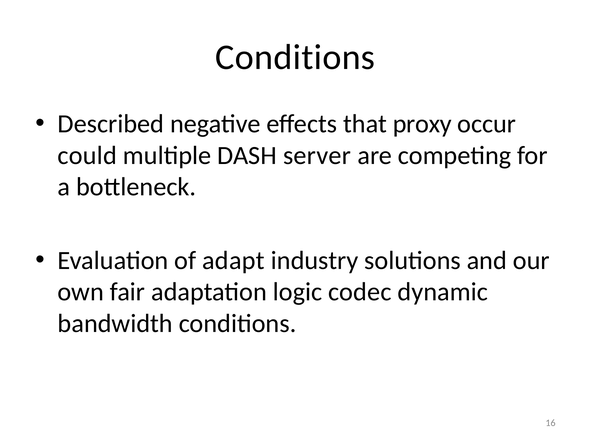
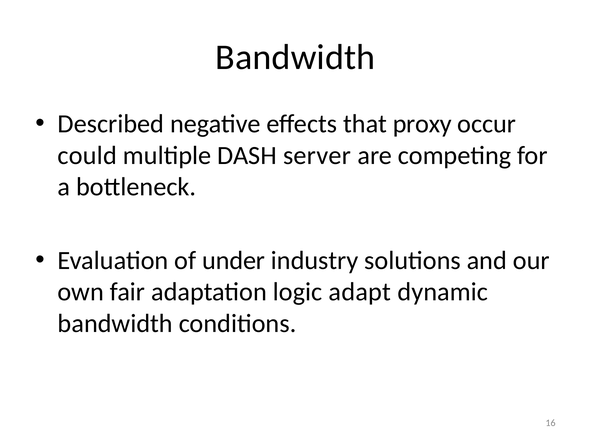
Conditions: Conditions -> Bandwidth (295, 57)
adapt: adapt -> under (234, 261)
codec: codec -> adapt (360, 292)
